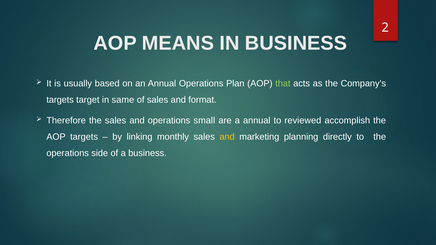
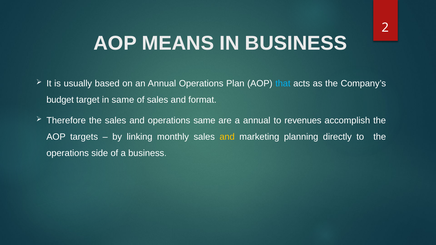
that colour: light green -> light blue (283, 83)
targets: targets -> budget (60, 100)
operations small: small -> same (204, 121)
reviewed: reviewed -> revenues (303, 121)
